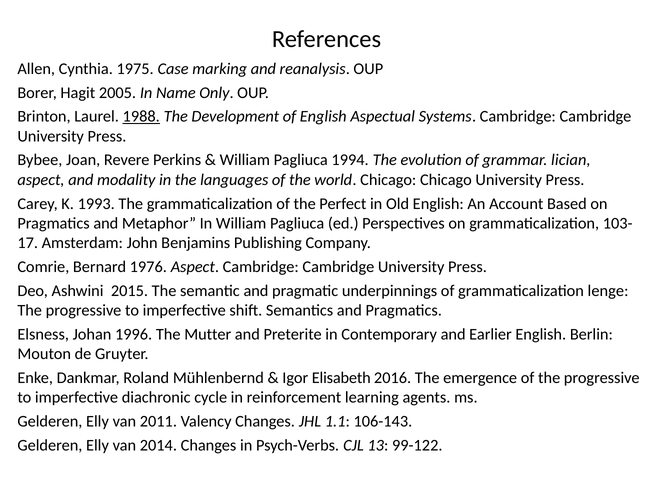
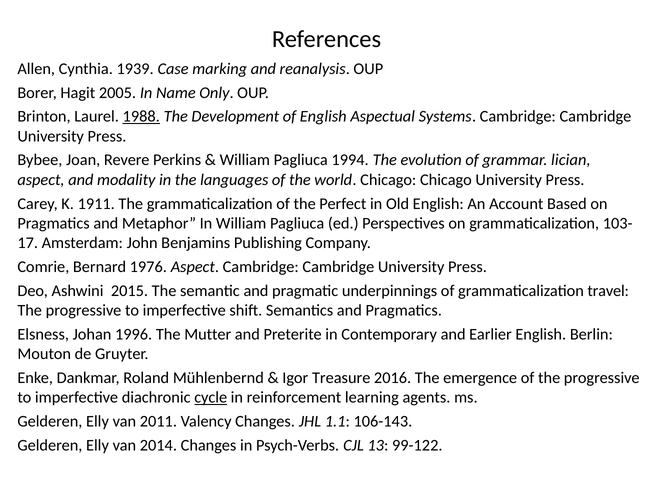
1975: 1975 -> 1939 (135, 69)
1993: 1993 -> 1911 (96, 204)
lenge: lenge -> travel (608, 291)
Elisabeth: Elisabeth -> Treasure (341, 378)
cycle underline: none -> present (211, 397)
